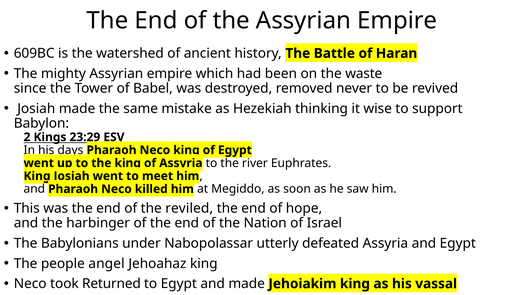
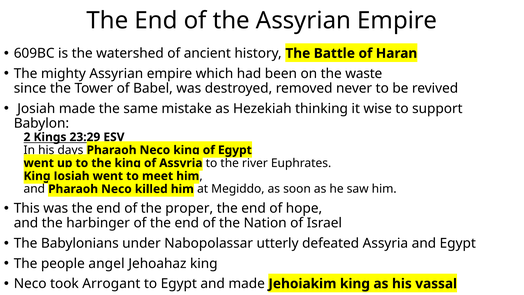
reviled: reviled -> proper (189, 208)
Returned: Returned -> Arrogant (111, 283)
